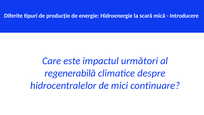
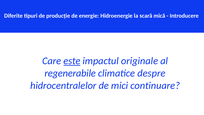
este underline: none -> present (72, 61)
următori: următori -> originale (140, 61)
regenerabilă: regenerabilă -> regenerabile (70, 73)
